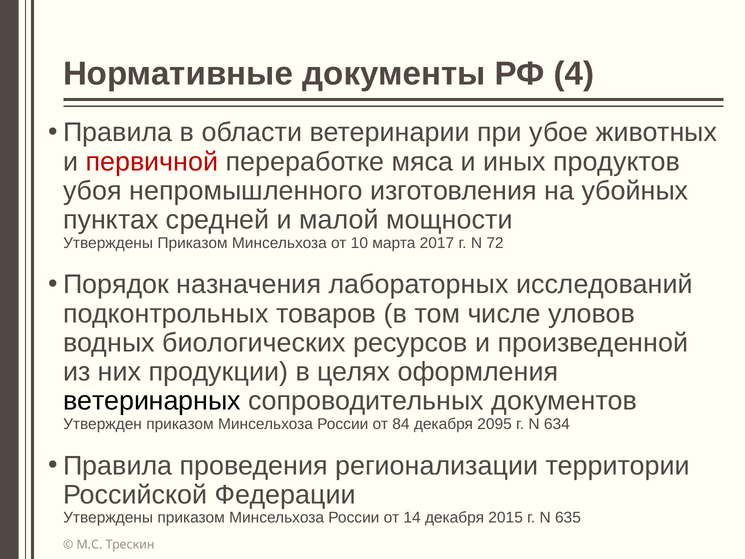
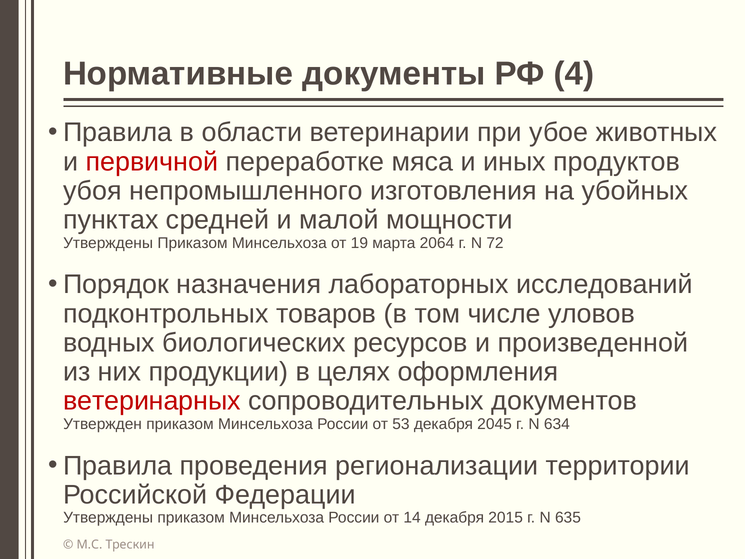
10: 10 -> 19 (359, 243)
2017: 2017 -> 2064 (437, 243)
ветеринарных colour: black -> red (152, 401)
84: 84 -> 53 (401, 424)
2095: 2095 -> 2045 (495, 424)
